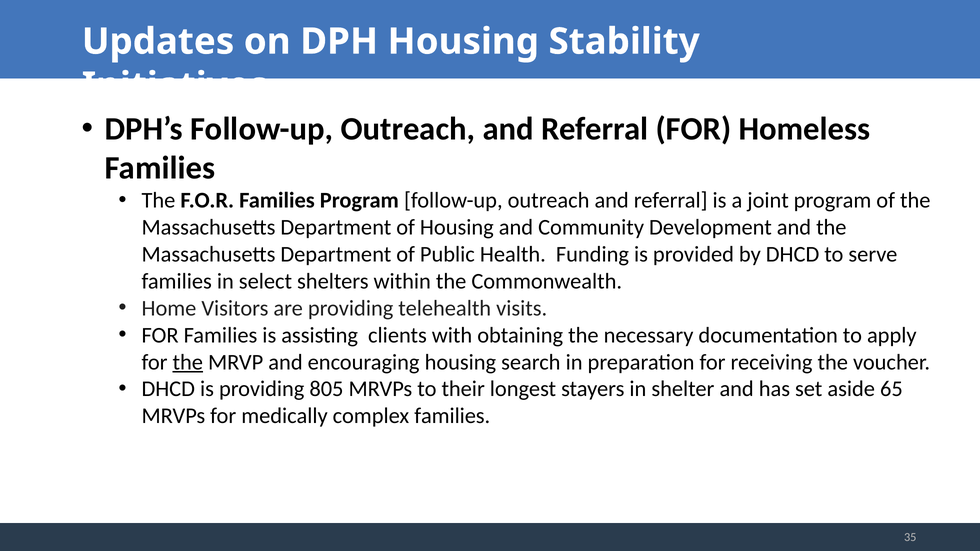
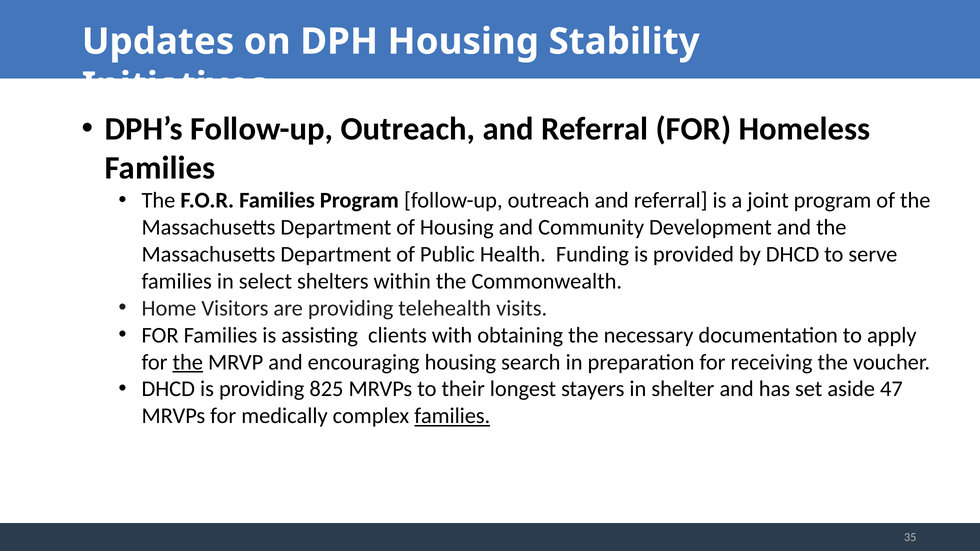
805: 805 -> 825 (326, 389)
65: 65 -> 47 (891, 389)
families underline: none -> present (452, 416)
